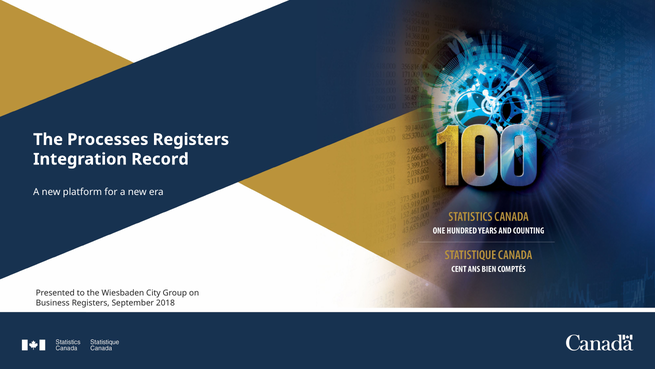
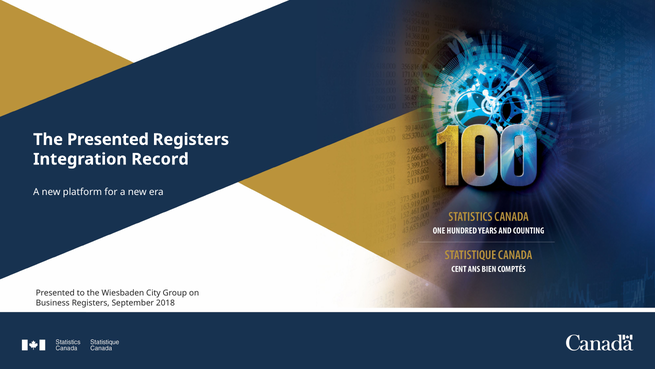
The Processes: Processes -> Presented (108, 139)
